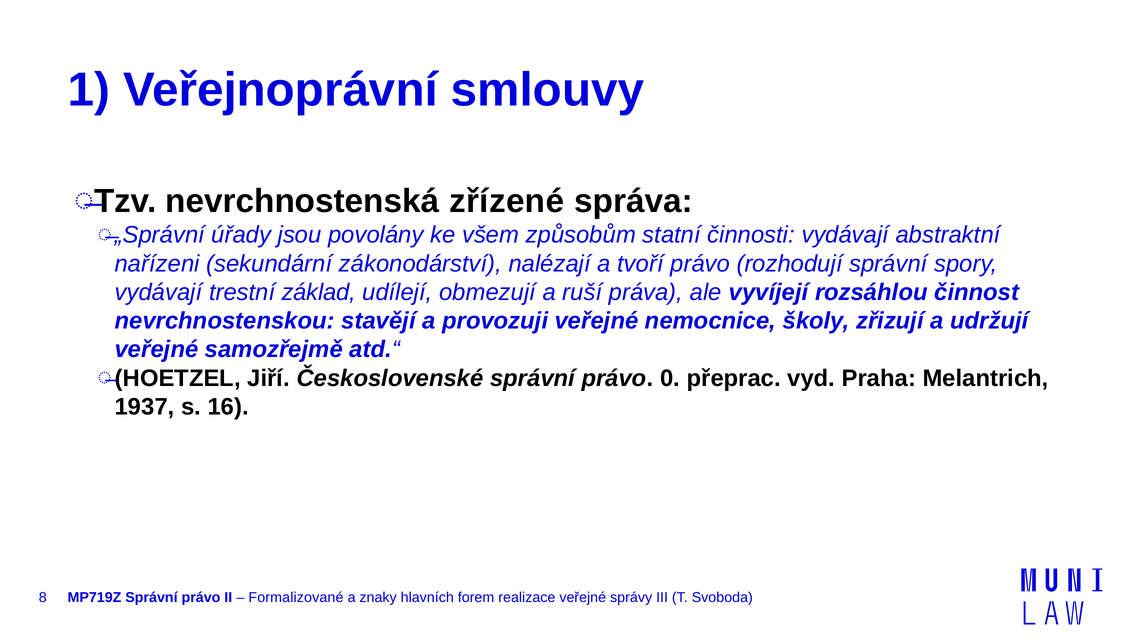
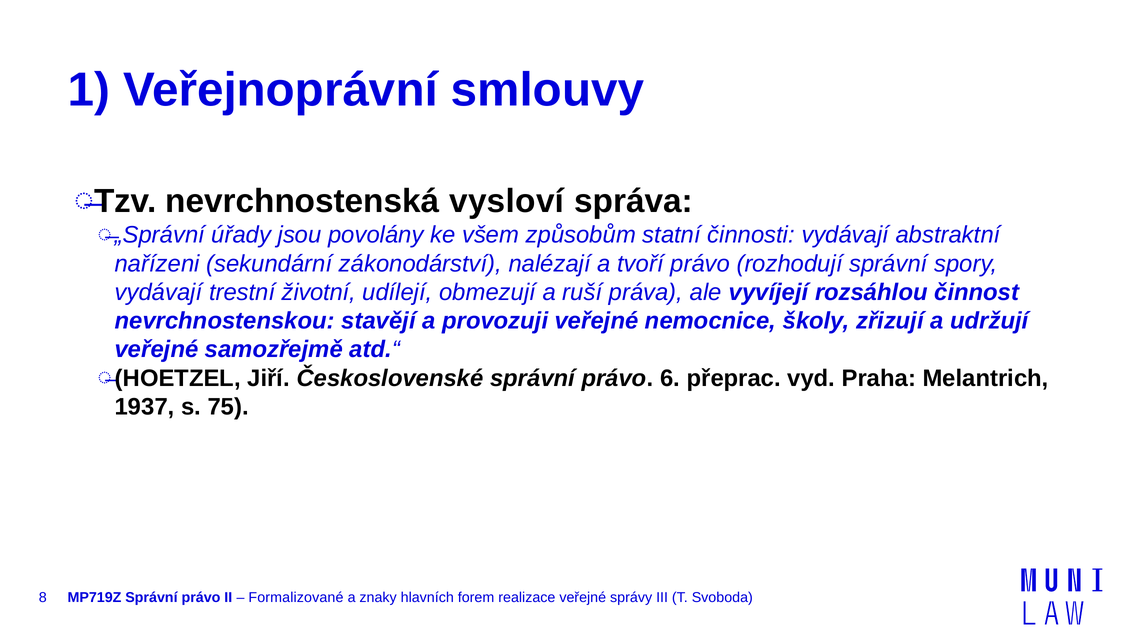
zřízené: zřízené -> vysloví (507, 201)
základ: základ -> životní (319, 292)
0: 0 -> 6 (670, 378)
16: 16 -> 75 (228, 406)
